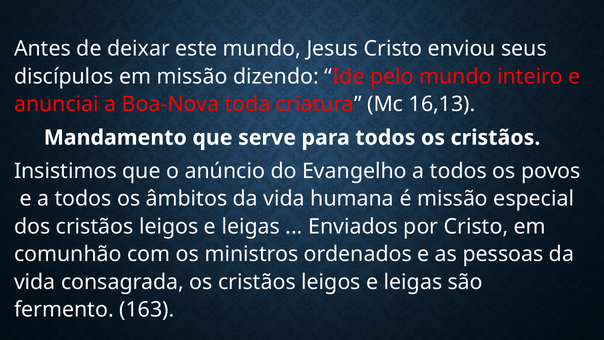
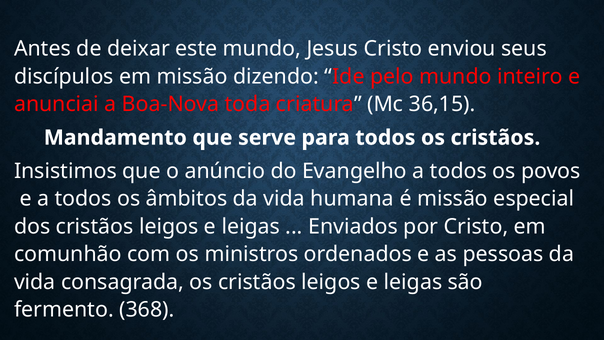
16,13: 16,13 -> 36,15 (442, 104)
163: 163 -> 368 (147, 310)
